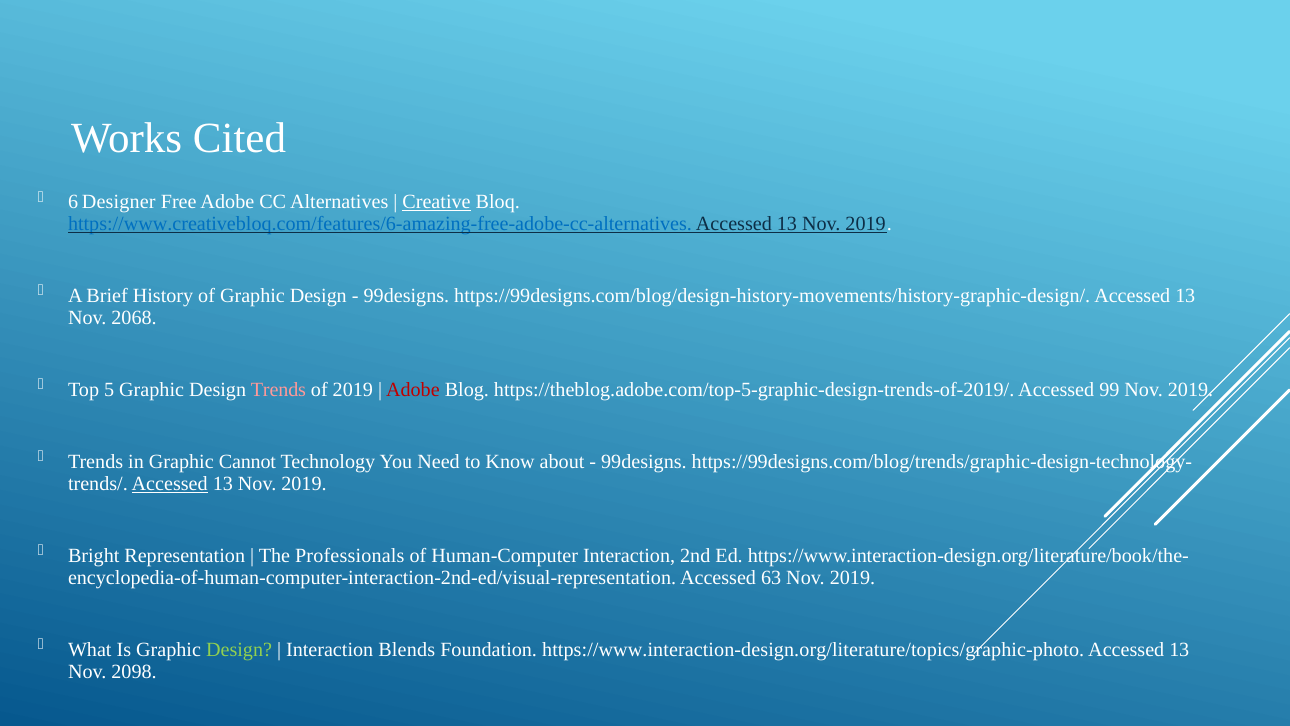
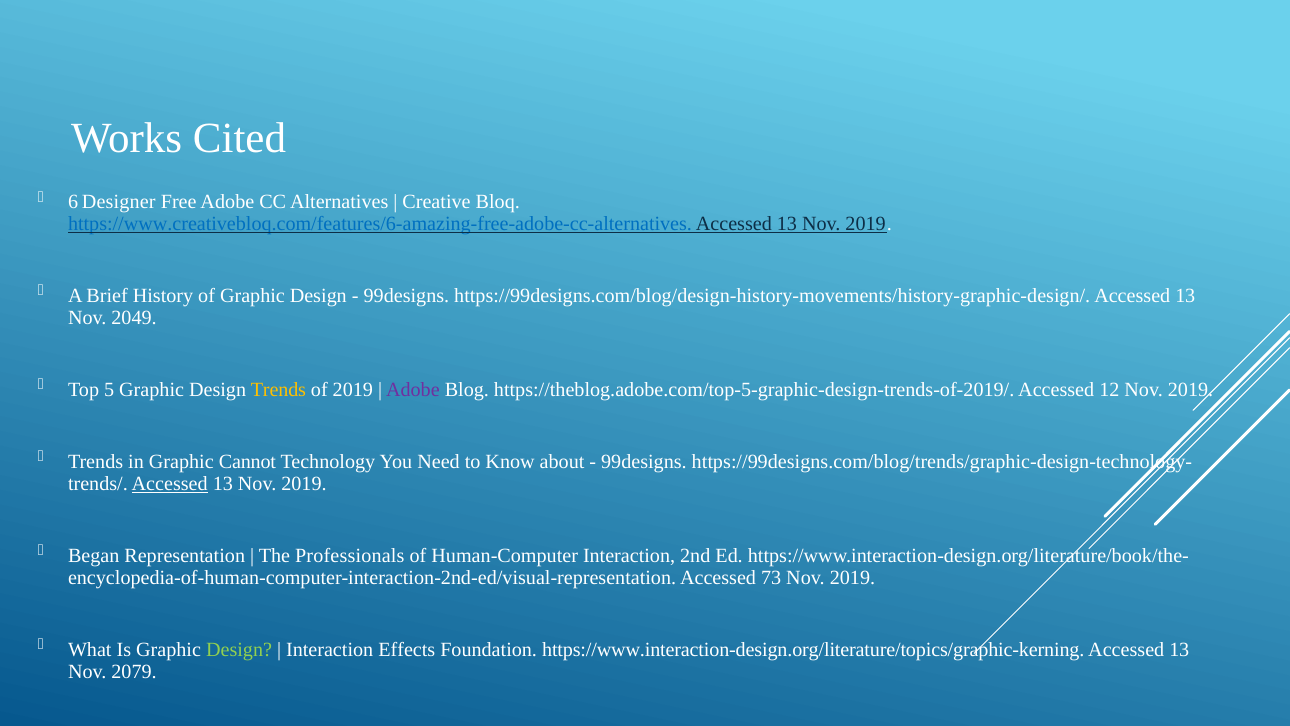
Creative underline: present -> none (437, 202)
2068: 2068 -> 2049 (134, 318)
Trends colour: pink -> yellow (278, 390)
Adobe colour: red -> purple (413, 390)
99: 99 -> 12 (1109, 390)
Bright: Bright -> Began (94, 555)
63: 63 -> 73 (771, 577)
Blends: Blends -> Effects (407, 649)
https://www.interaction-design.org/literature/topics/graphic-photo: https://www.interaction-design.org/literature/topics/graphic-photo -> https://www.interaction-design.org/literature/topics/graphic-kerning (813, 649)
2098: 2098 -> 2079 (134, 671)
